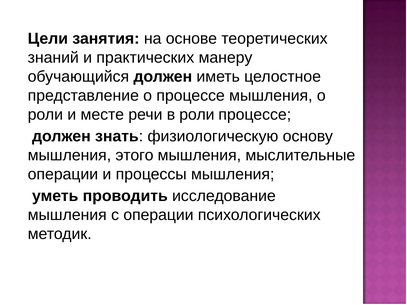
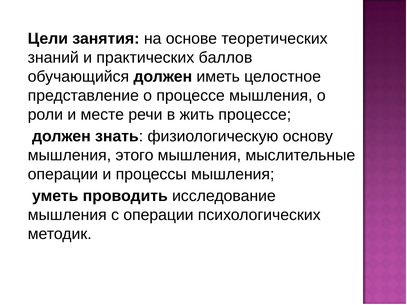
манеру: манеру -> баллов (225, 58)
в роли: роли -> жить (197, 115)
